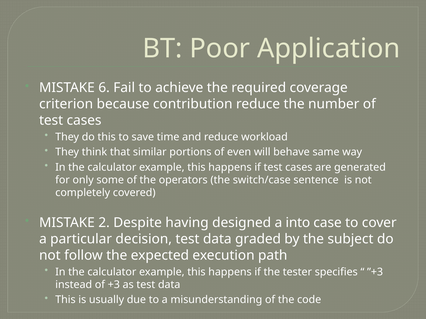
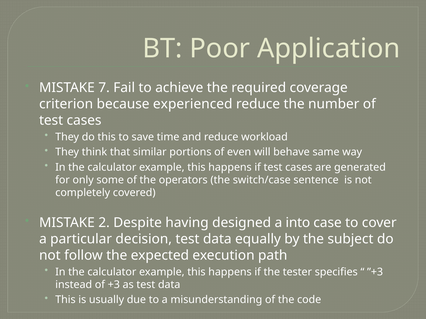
6: 6 -> 7 (104, 88)
contribution: contribution -> experienced (193, 104)
graded: graded -> equally (258, 239)
